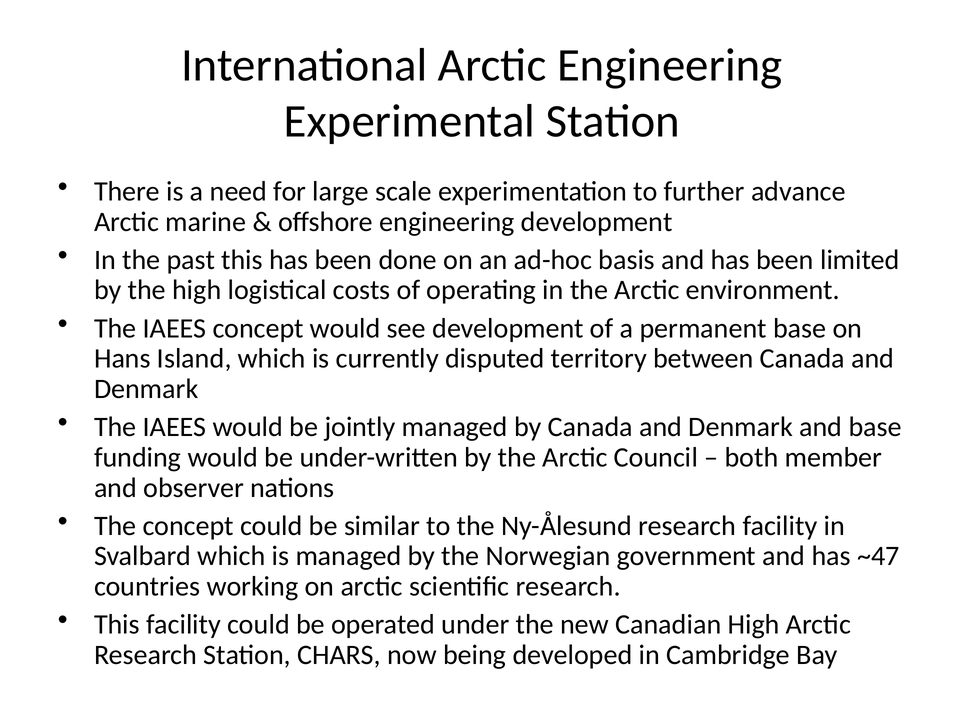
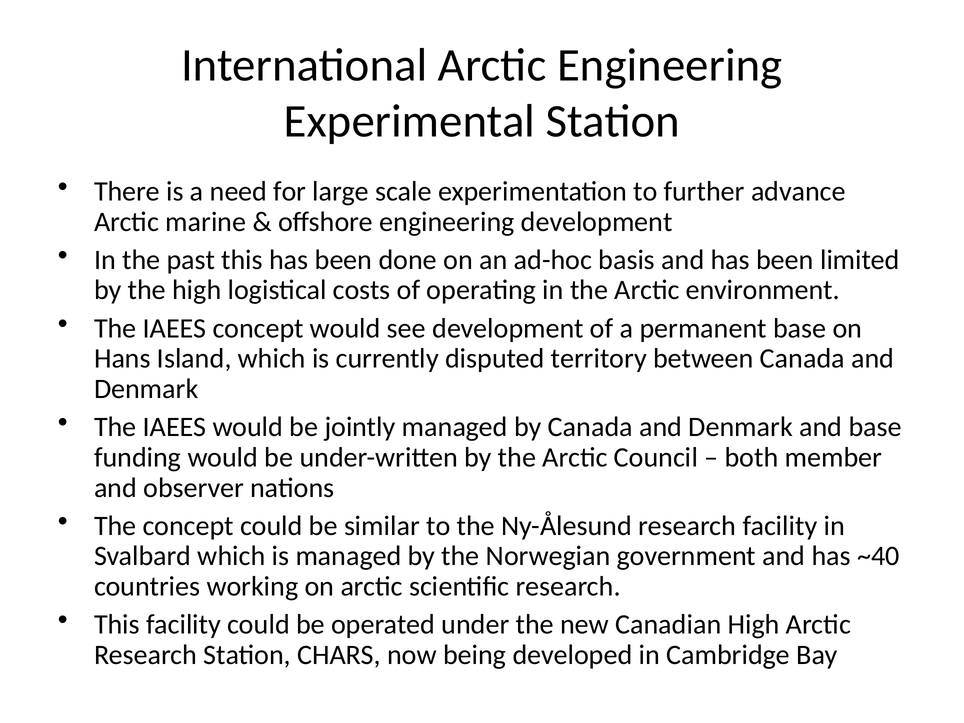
~47: ~47 -> ~40 (878, 556)
